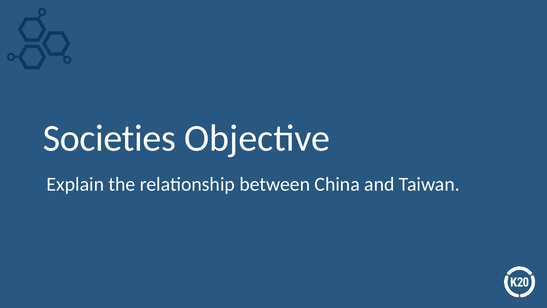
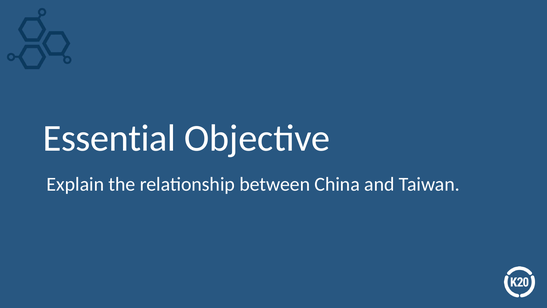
Societies: Societies -> Essential (109, 138)
